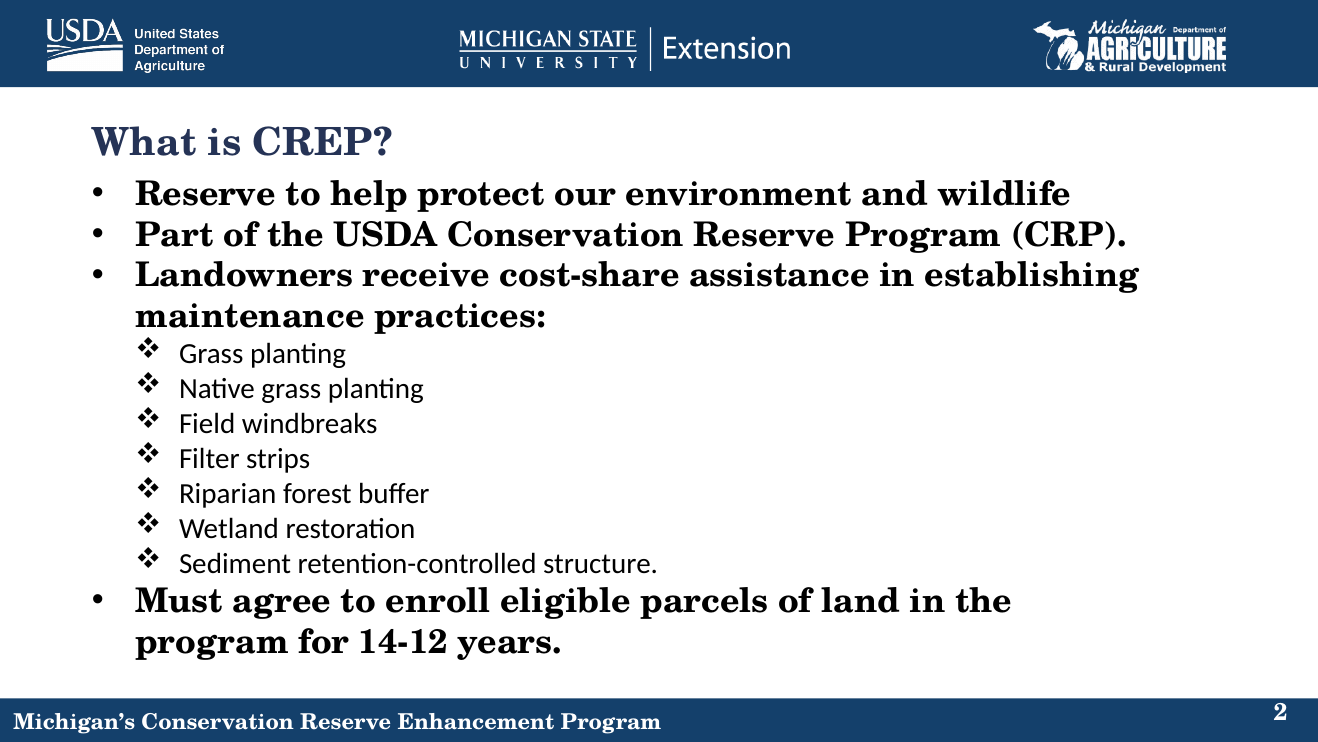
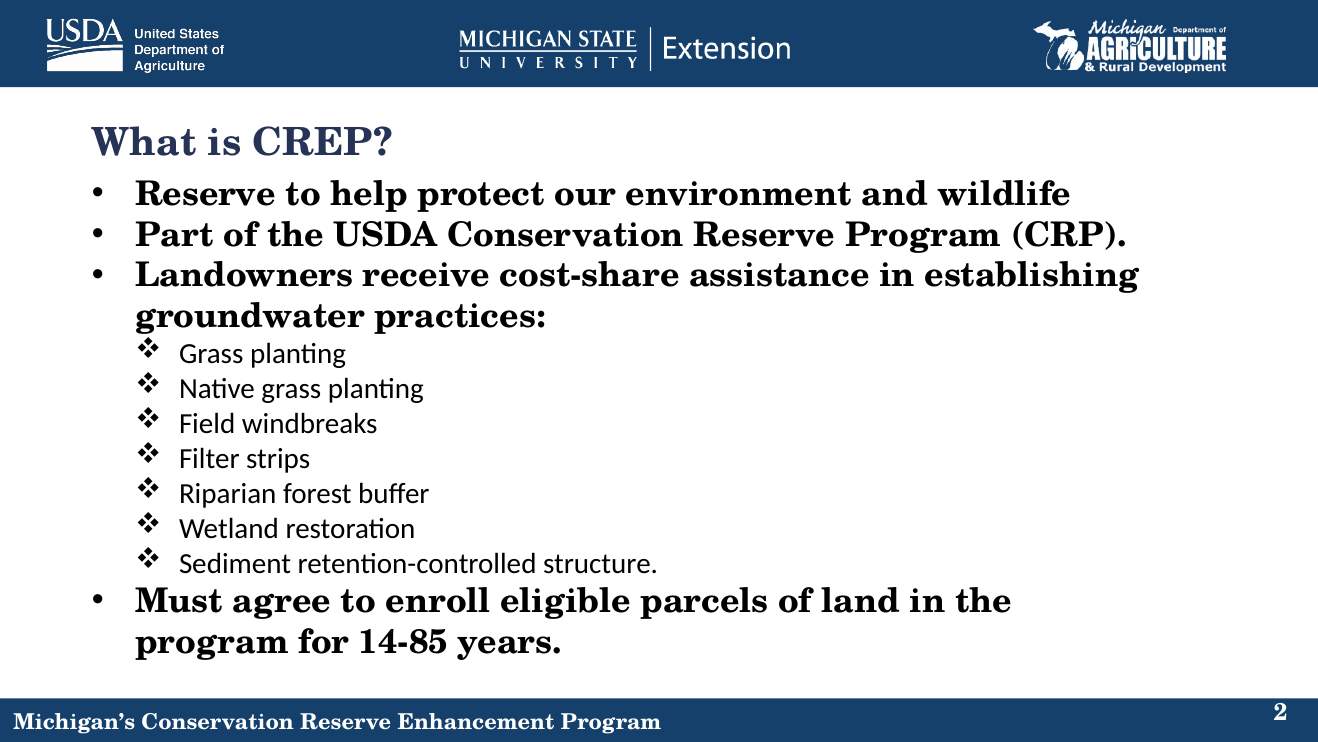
maintenance: maintenance -> groundwater (250, 316)
14-12: 14-12 -> 14-85 (404, 642)
